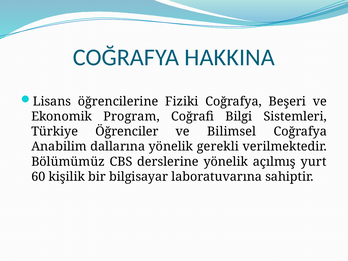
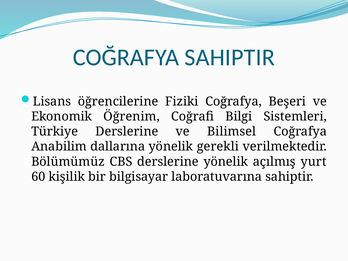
COĞRAFYA HAKKINA: HAKKINA -> SAHIPTIR (230, 57)
Program: Program -> Öğrenim (132, 116)
Türkiye Öğrenciler: Öğrenciler -> Derslerine (127, 132)
